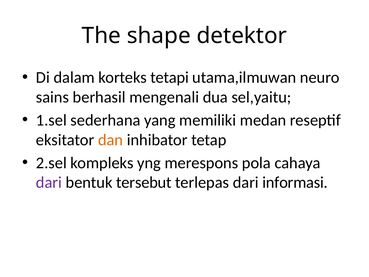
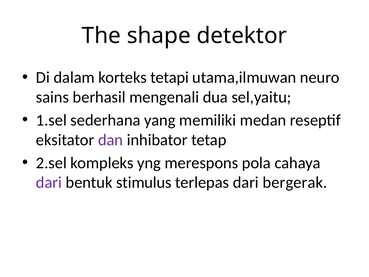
dan colour: orange -> purple (111, 140)
tersebut: tersebut -> stimulus (144, 182)
informasi: informasi -> bergerak (295, 182)
